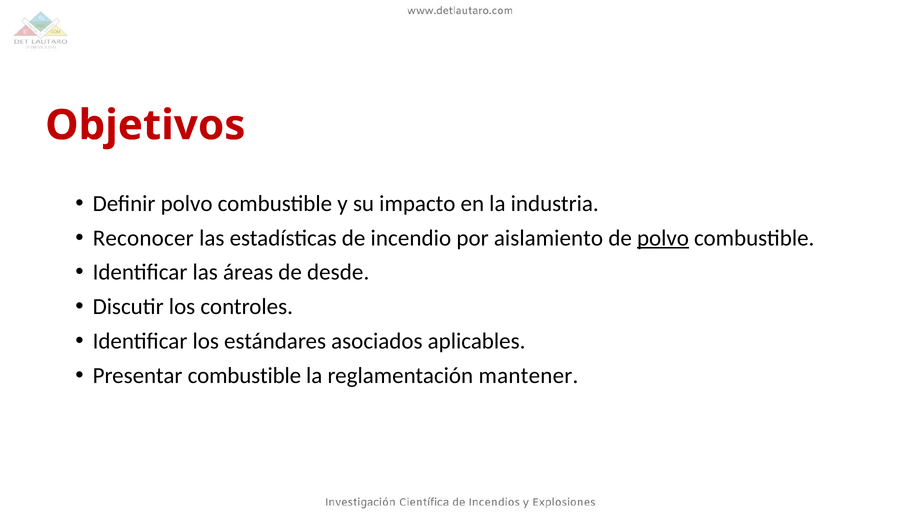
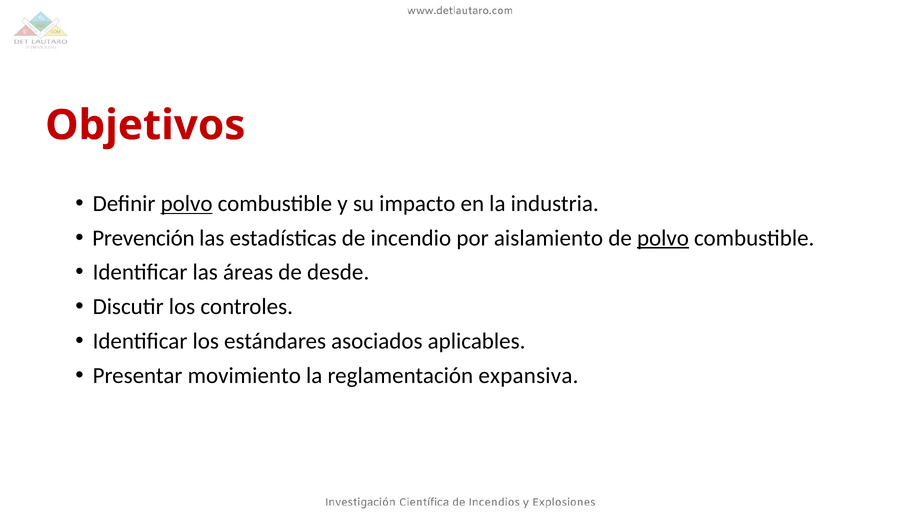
polvo underline: none -> present (187, 204)
Reconocer: Reconocer -> Prevención (143, 238)
Presentar combustible: combustible -> movimiento (244, 376)
mantener: mantener -> expansiva (528, 376)
